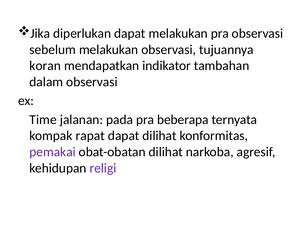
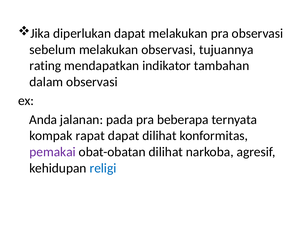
koran: koran -> rating (45, 66)
Time: Time -> Anda (43, 119)
religi colour: purple -> blue (103, 168)
